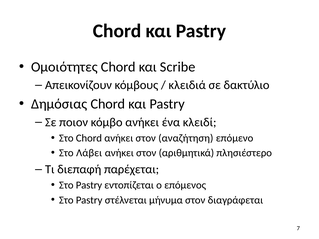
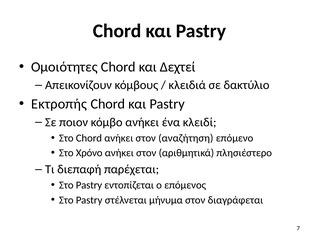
Scribe: Scribe -> Δεχτεί (178, 67)
Δημόσιας: Δημόσιας -> Εκτροπής (59, 104)
Λάβει: Λάβει -> Χρόνο (89, 153)
